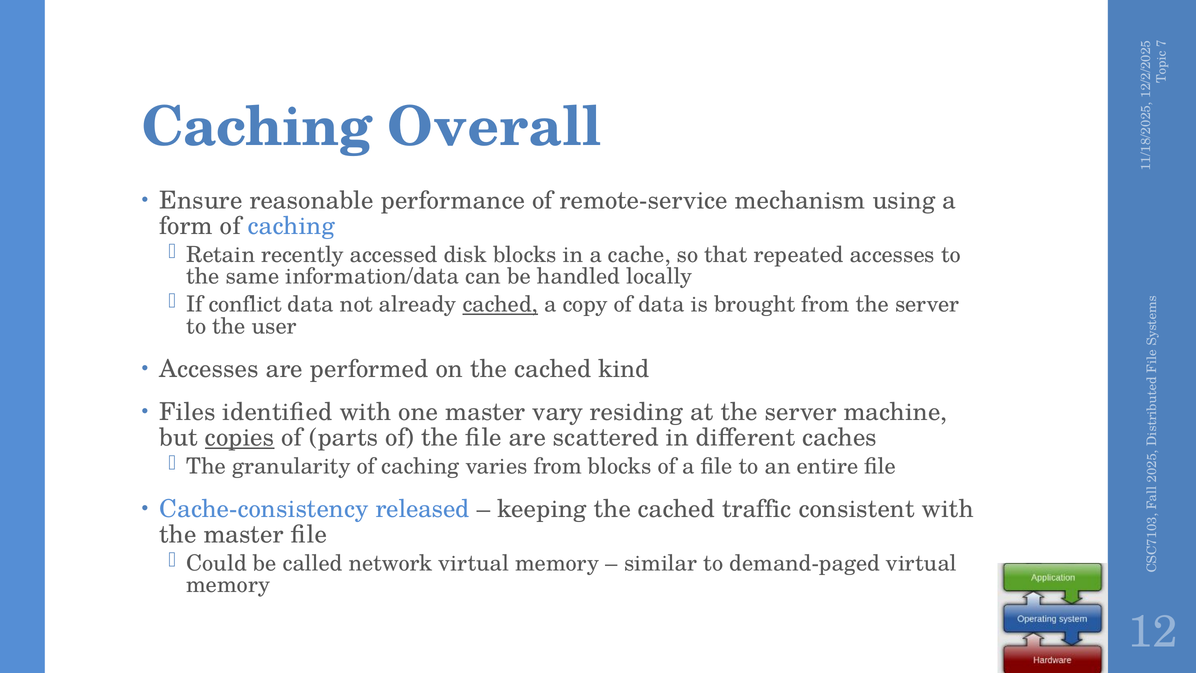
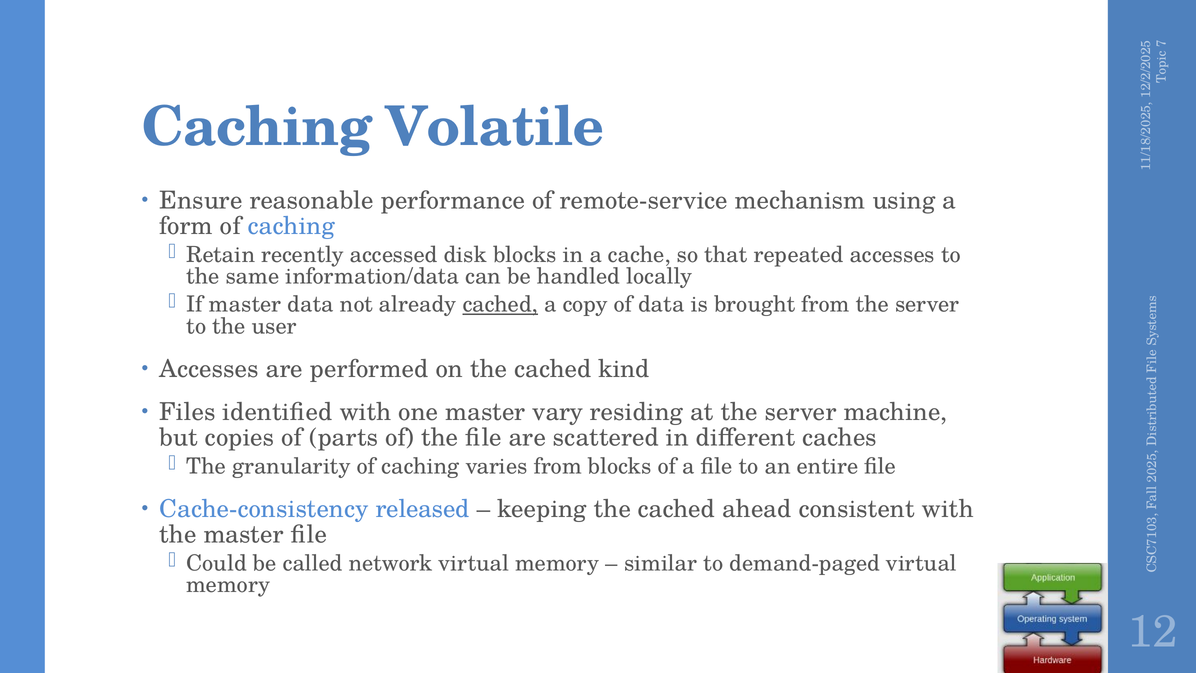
Overall: Overall -> Volatile (495, 127)
If conflict: conflict -> master (245, 304)
copies underline: present -> none (240, 438)
traffic: traffic -> ahead (757, 509)
